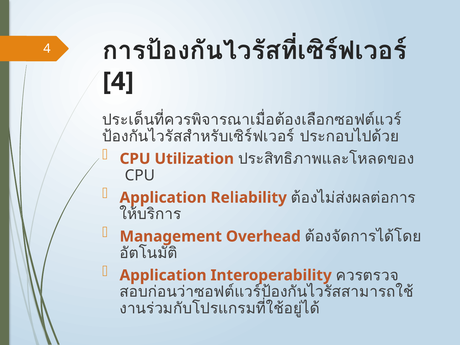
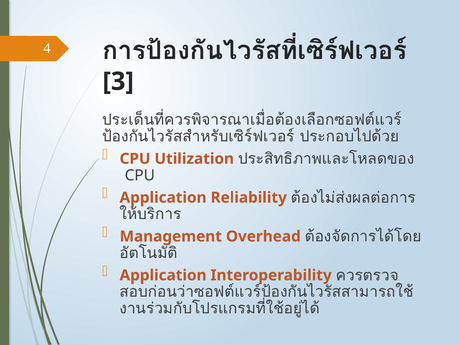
4: 4 -> 3 (118, 81)
